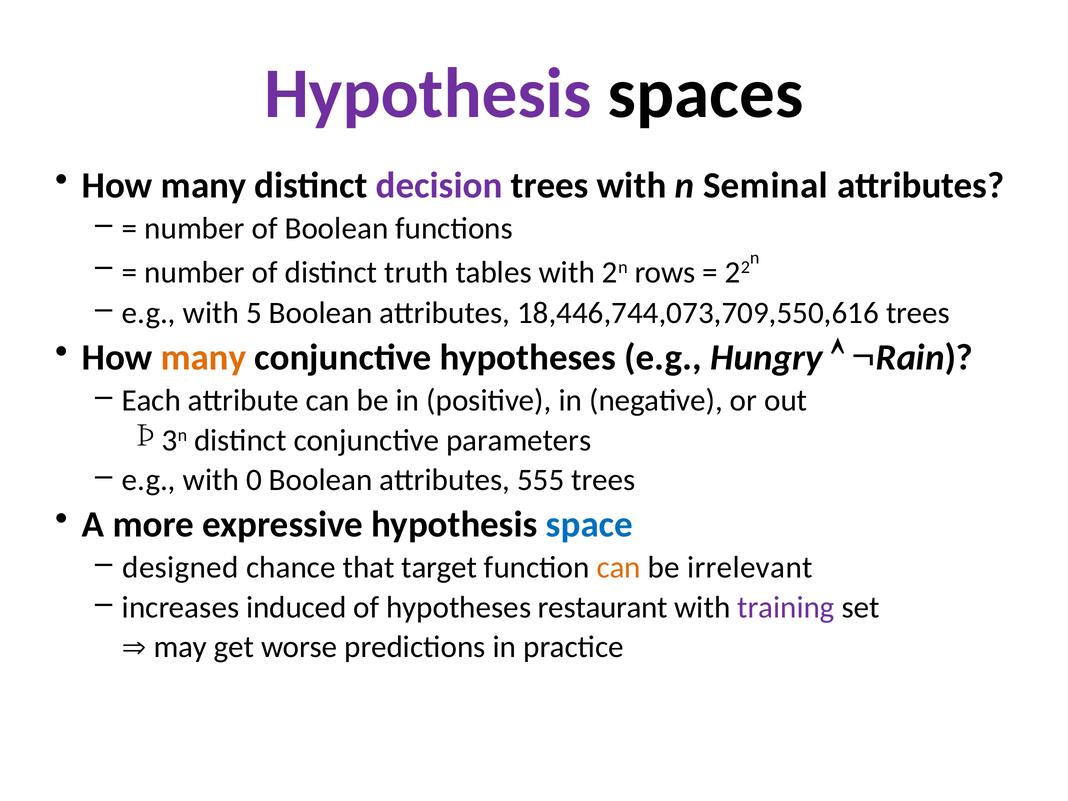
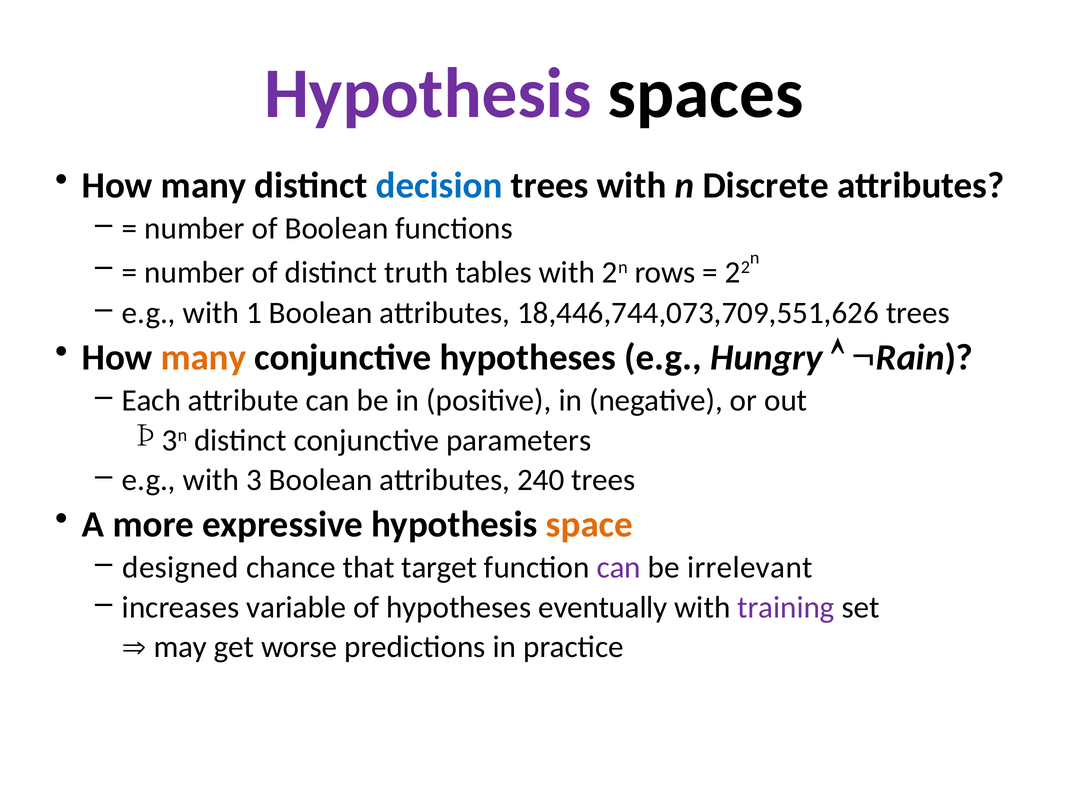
decision colour: purple -> blue (439, 185)
Seminal: Seminal -> Discrete (766, 185)
5: 5 -> 1 (254, 313)
18,446,744,073,709,550,616: 18,446,744,073,709,550,616 -> 18,446,744,073,709,551,626 (698, 313)
0: 0 -> 3 (254, 480)
555: 555 -> 240 (541, 480)
space colour: blue -> orange (589, 524)
can colour: orange -> purple (619, 567)
induced: induced -> variable (296, 607)
restaurant: restaurant -> eventually (603, 607)
